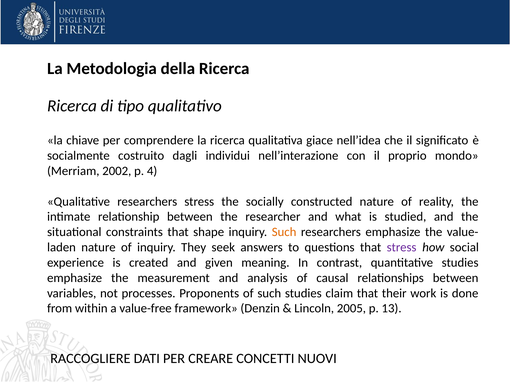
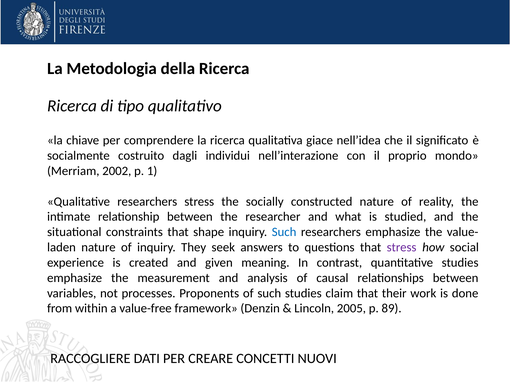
4: 4 -> 1 (152, 171)
Such colour: orange -> blue (284, 232)
13: 13 -> 89 (392, 309)
